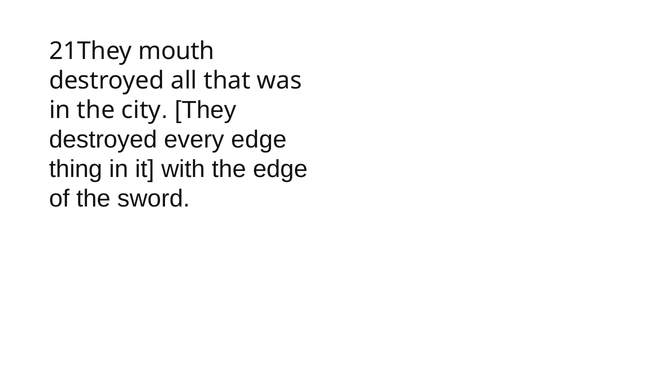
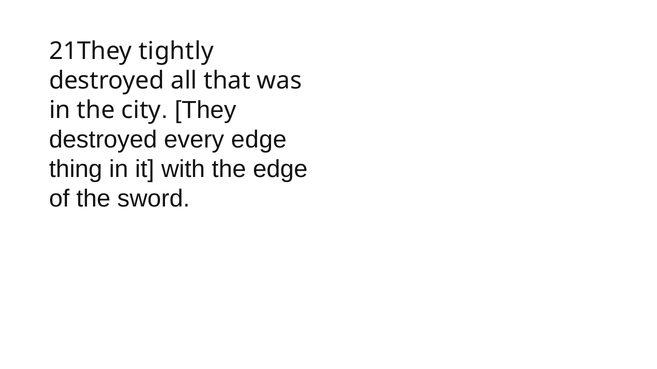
mouth: mouth -> tightly (176, 51)
